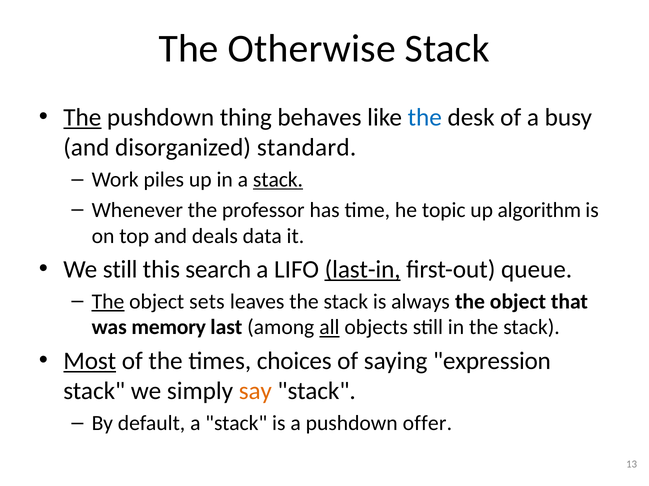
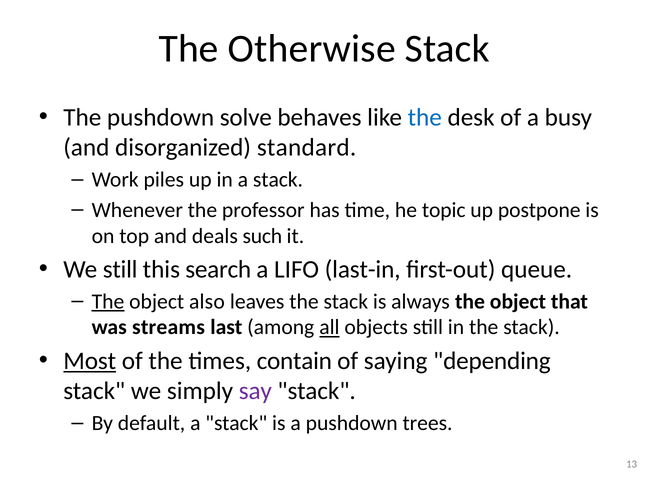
The underline: present -> none (82, 118)
thing: thing -> solve (246, 118)
stack underline: present -> none (278, 180)
algorithm: algorithm -> postpone (539, 210)
data: data -> such (262, 236)
last-in underline: present -> none (363, 270)
sets: sets -> also (207, 302)
memory: memory -> streams (168, 328)
choices: choices -> contain (294, 361)
expression: expression -> depending (492, 361)
say colour: orange -> purple (255, 392)
offer: offer -> trees (428, 424)
